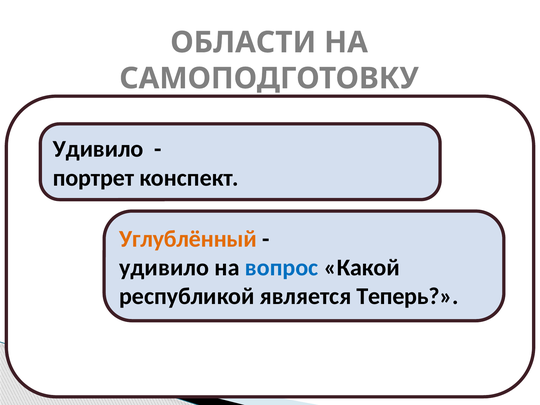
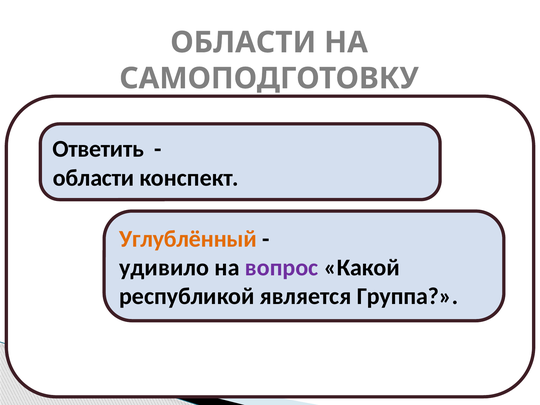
Удивило: Удивило -> Ответить (98, 149)
портрет: портрет -> области (93, 178)
вопрос colour: blue -> purple (282, 268)
Теперь: Теперь -> Группа (407, 296)
